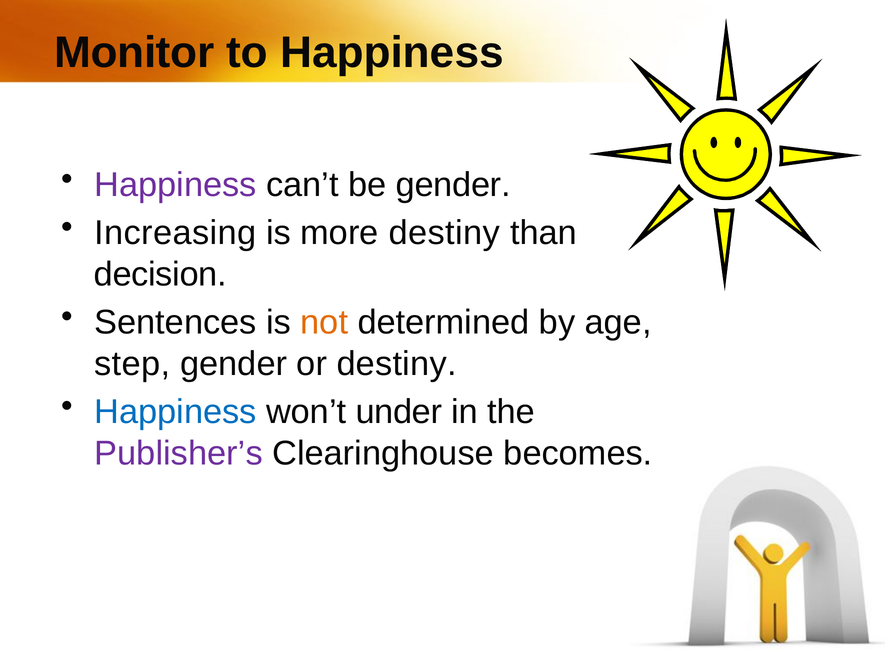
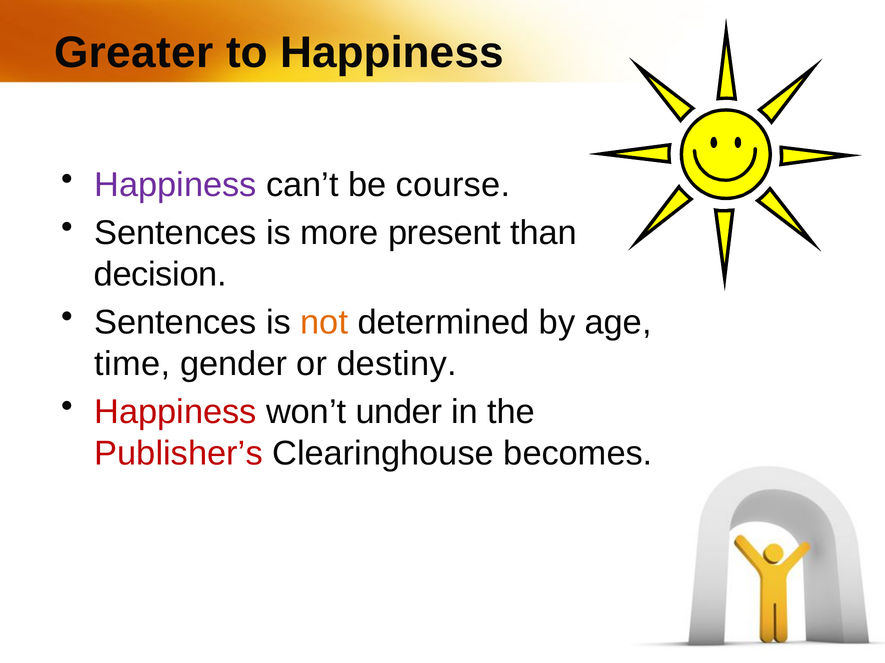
Monitor: Monitor -> Greater (134, 53)
be gender: gender -> course (453, 185)
Increasing: Increasing -> Sentences (175, 233)
more destiny: destiny -> present (445, 233)
step: step -> time (132, 364)
Happiness colour: blue -> red (175, 412)
Publisher’s colour: purple -> red (179, 454)
